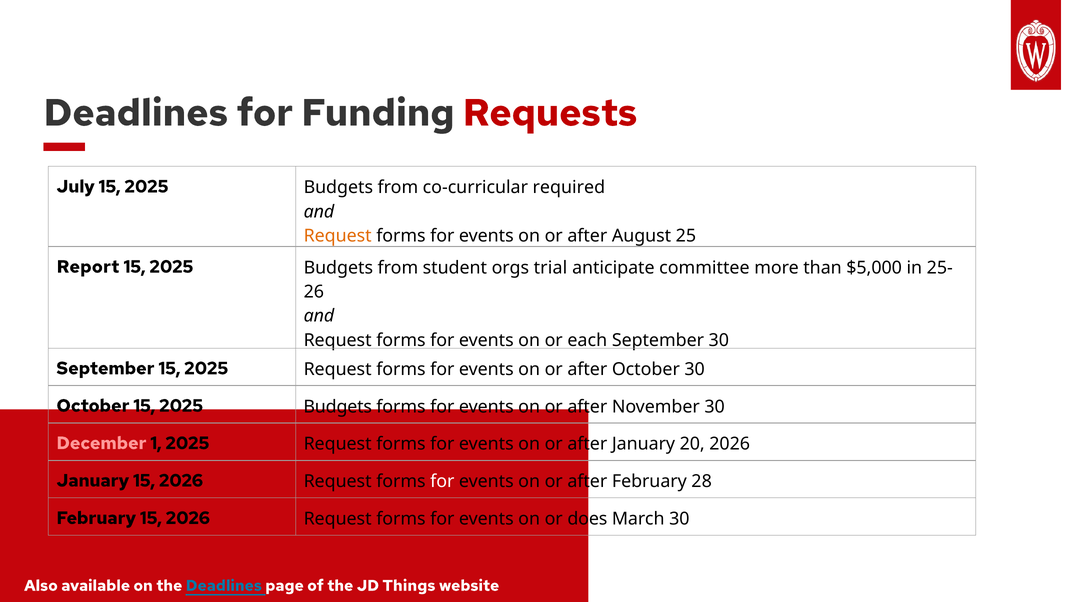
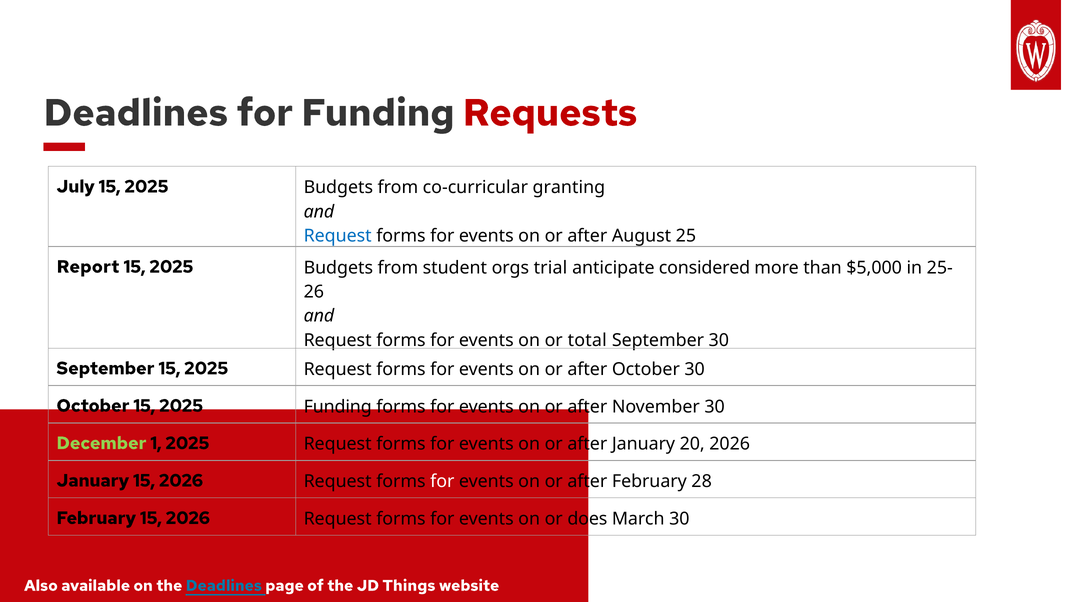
required: required -> granting (569, 188)
Request colour: orange -> blue (338, 236)
committee: committee -> considered (705, 268)
each: each -> total (587, 341)
October 15 2025 Budgets: Budgets -> Funding (338, 407)
December colour: pink -> light green (101, 444)
